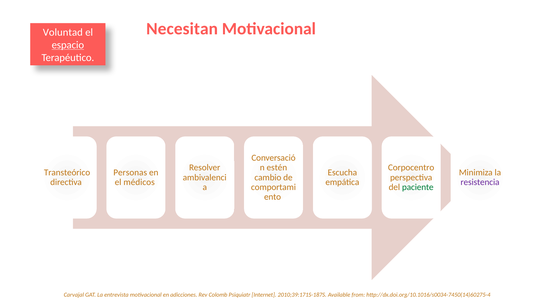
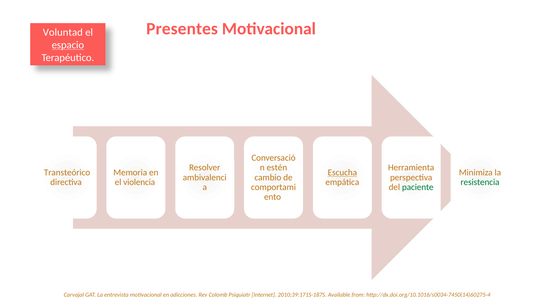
Necesitan: Necesitan -> Presentes (182, 29)
Corpocentro: Corpocentro -> Herramienta (411, 168)
Personas: Personas -> Memoria (130, 173)
Escucha underline: none -> present (342, 173)
médicos: médicos -> violencia (139, 182)
resistencia colour: purple -> green (480, 182)
